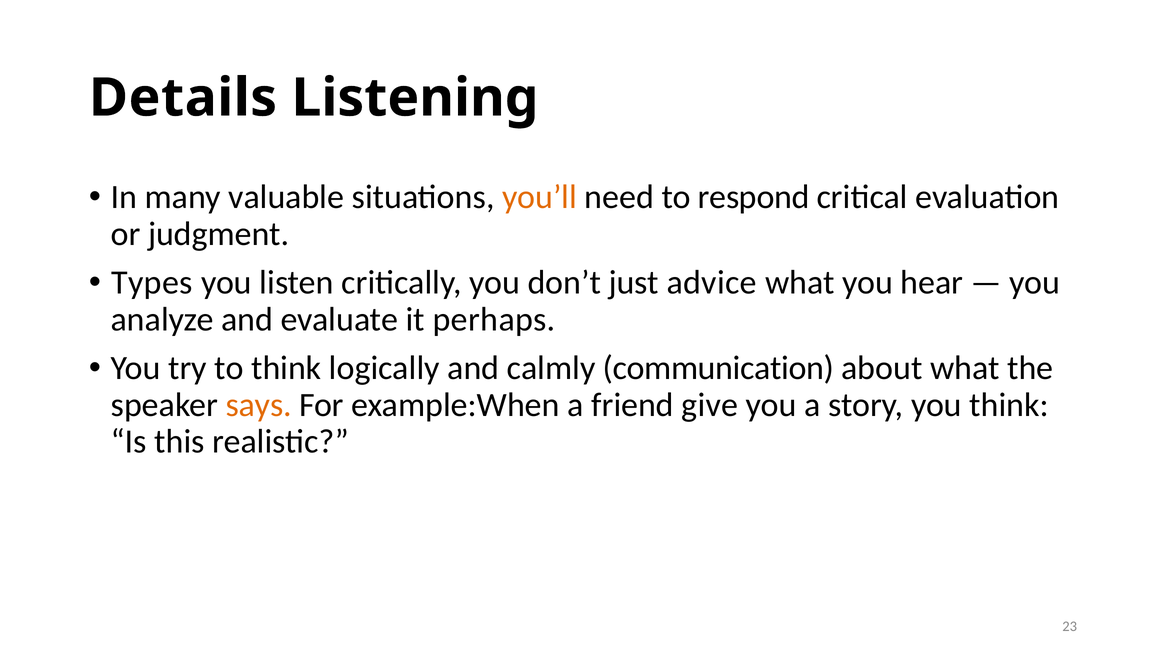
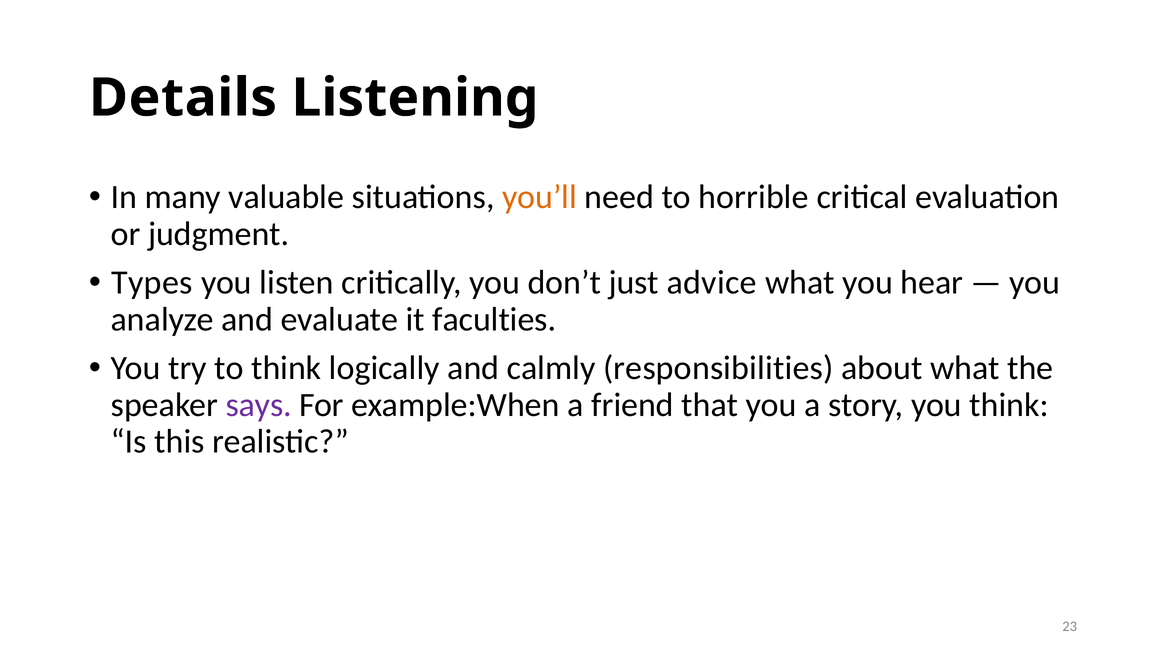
respond: respond -> horrible (753, 197)
perhaps: perhaps -> faculties (494, 319)
communication: communication -> responsibilities (718, 368)
says colour: orange -> purple (259, 405)
give: give -> that (710, 405)
